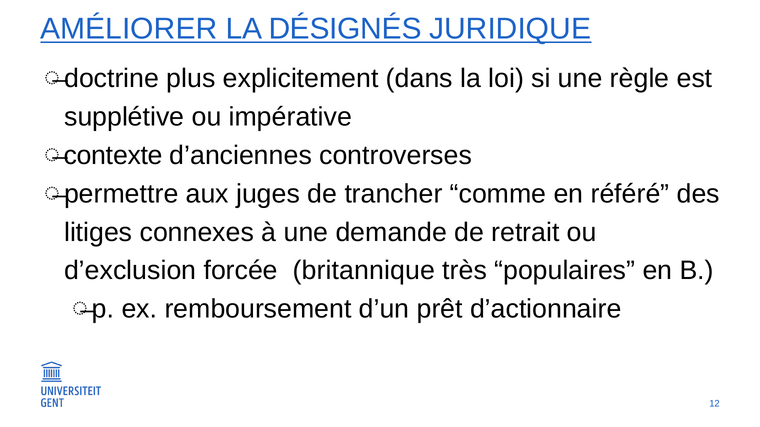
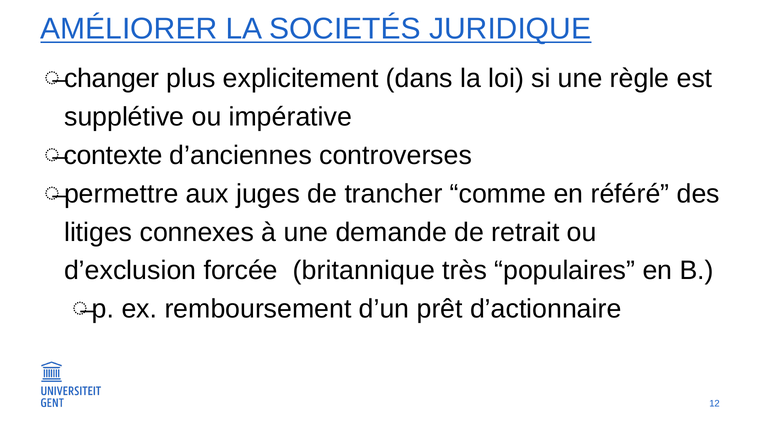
DÉSIGNÉS: DÉSIGNÉS -> SOCIETÉS (345, 29)
doctrine: doctrine -> changer (112, 79)
